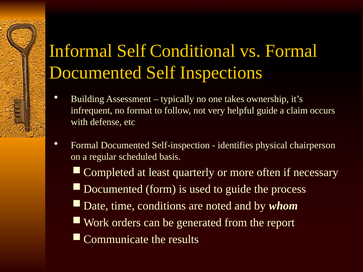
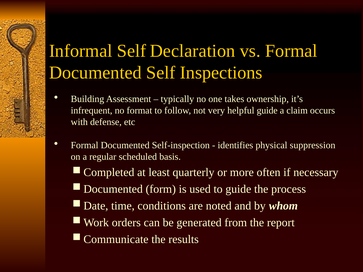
Conditional: Conditional -> Declaration (193, 51)
chairperson: chairperson -> suppression (313, 145)
